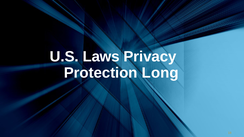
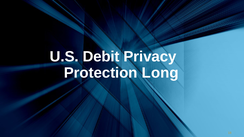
Laws: Laws -> Debit (101, 57)
